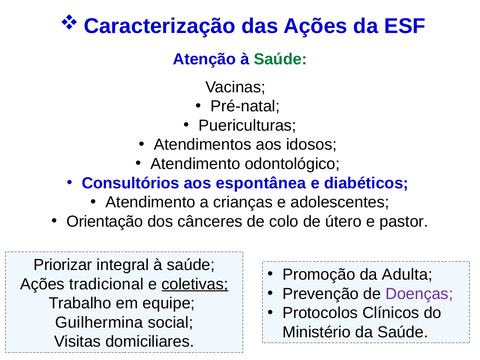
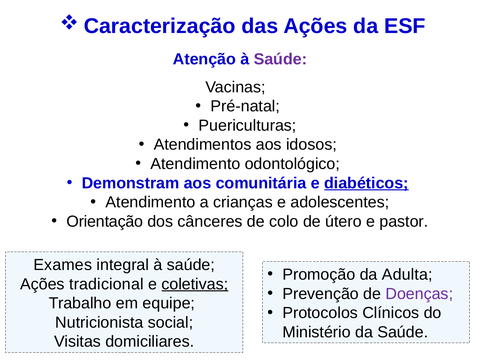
Saúde colour: green -> purple (280, 59)
Consultórios: Consultórios -> Demonstram (131, 183)
espontânea: espontânea -> comunitária (261, 183)
diabéticos underline: none -> present (366, 183)
Priorizar: Priorizar -> Exames (63, 265)
Guilhermina: Guilhermina -> Nutricionista (99, 322)
